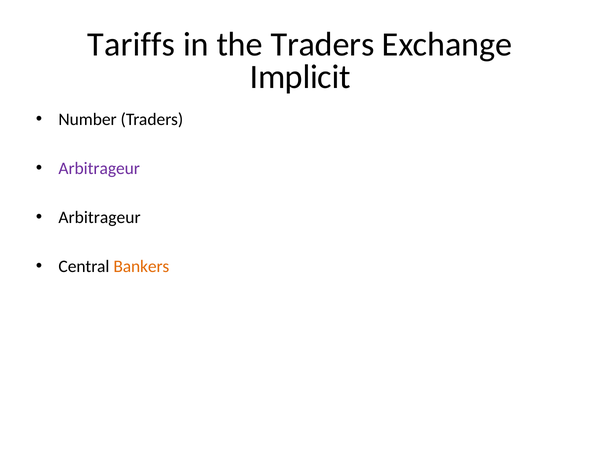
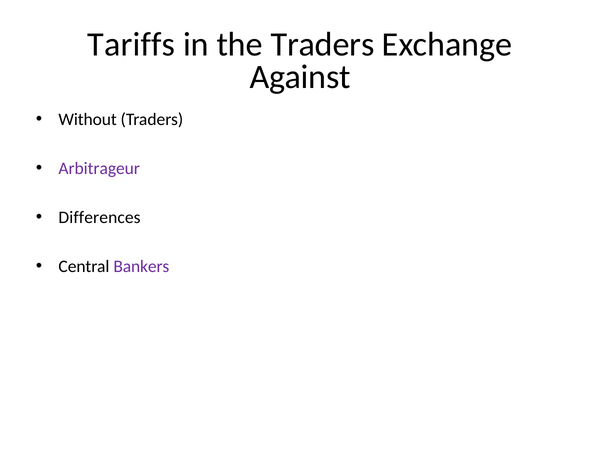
Implicit: Implicit -> Against (300, 77)
Number: Number -> Without (88, 120)
Arbitrageur: Arbitrageur -> Differences (100, 218)
Bankers colour: orange -> purple (141, 267)
